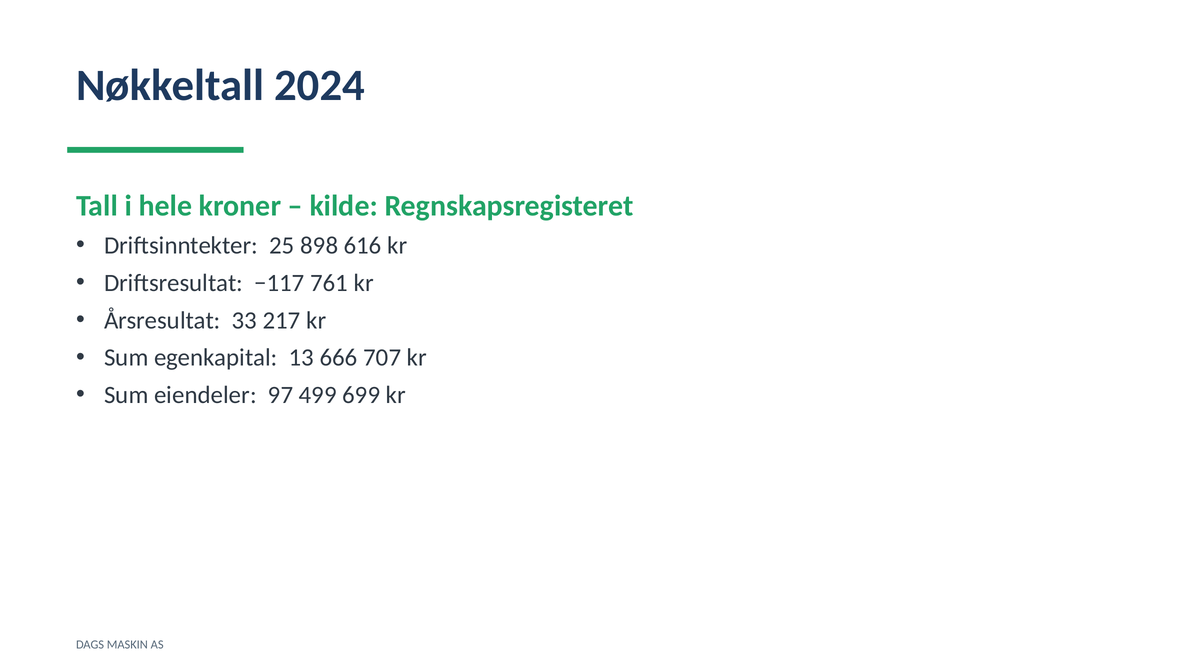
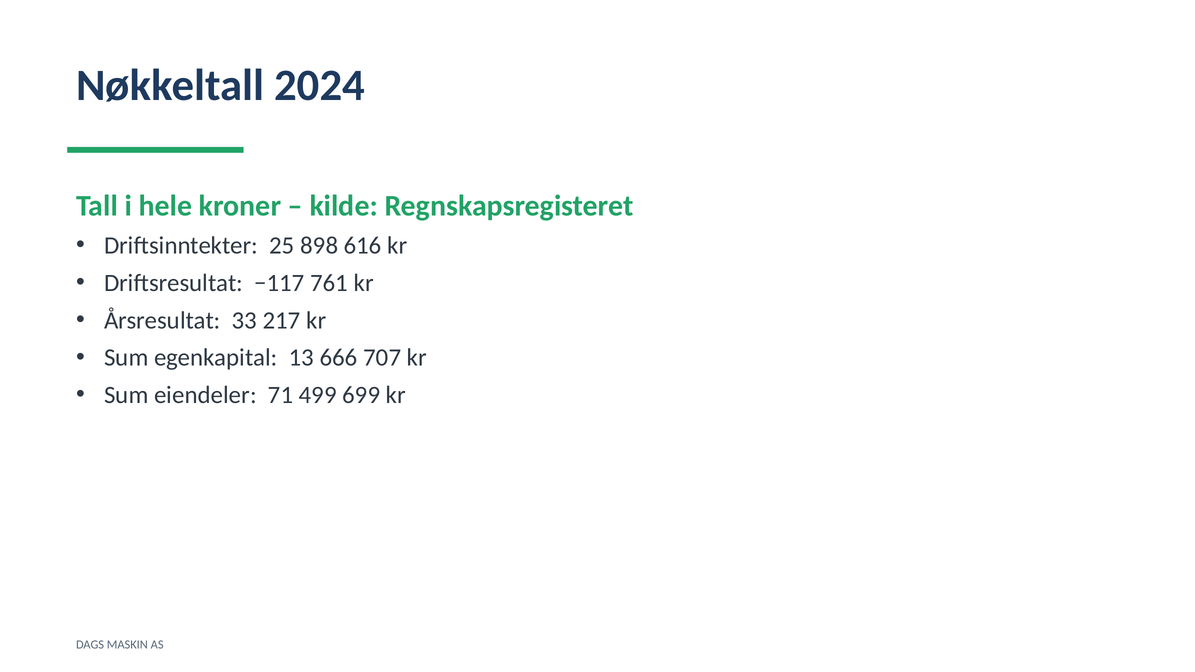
97: 97 -> 71 (281, 395)
